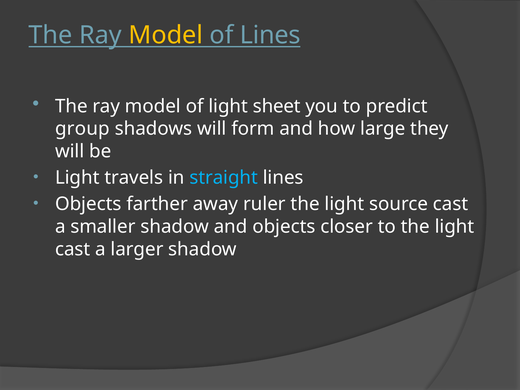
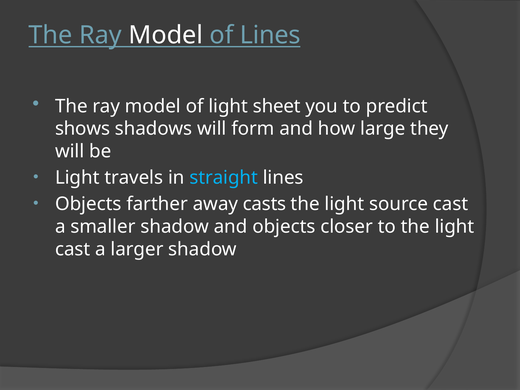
Model colour: yellow -> white (166, 35)
group: group -> shows (83, 129)
ruler: ruler -> casts (265, 204)
